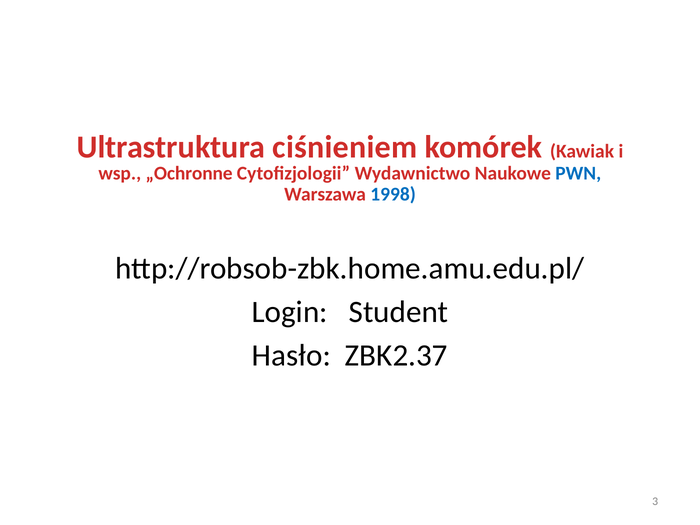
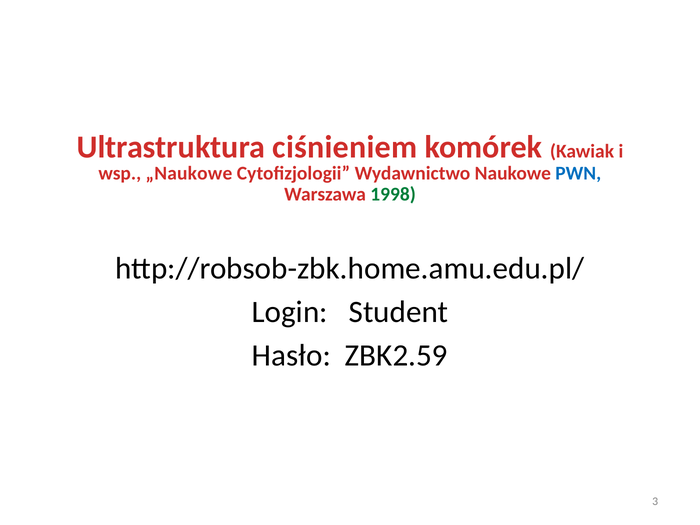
„Ochronne: „Ochronne -> „Naukowe (189, 173)
1998 colour: blue -> green (393, 194)
ZBK2.37: ZBK2.37 -> ZBK2.59 (396, 356)
